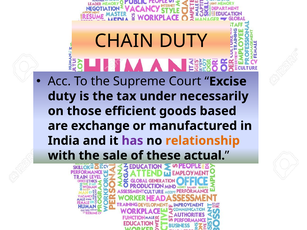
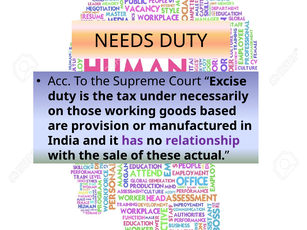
CHAIN: CHAIN -> NEEDS (124, 41)
efficient: efficient -> working (130, 111)
exchange: exchange -> provision (100, 126)
relationship colour: orange -> purple (203, 141)
